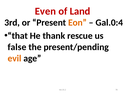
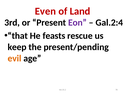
Eon colour: orange -> purple (77, 23)
Gal.0:4: Gal.0:4 -> Gal.2:4 (109, 23)
thank: thank -> feasts (54, 36)
false: false -> keep (17, 47)
